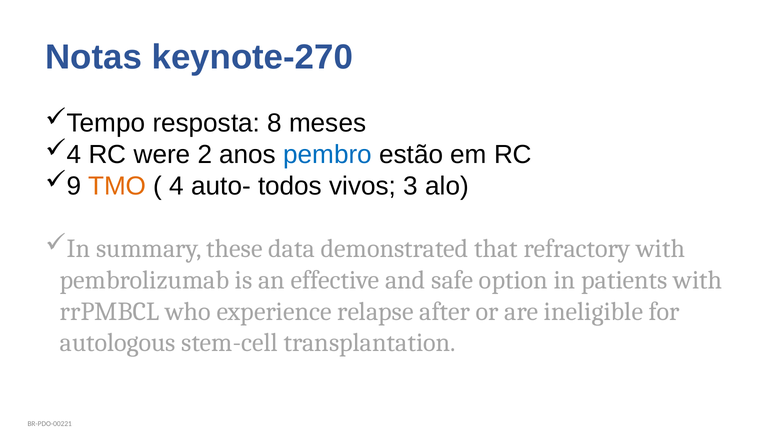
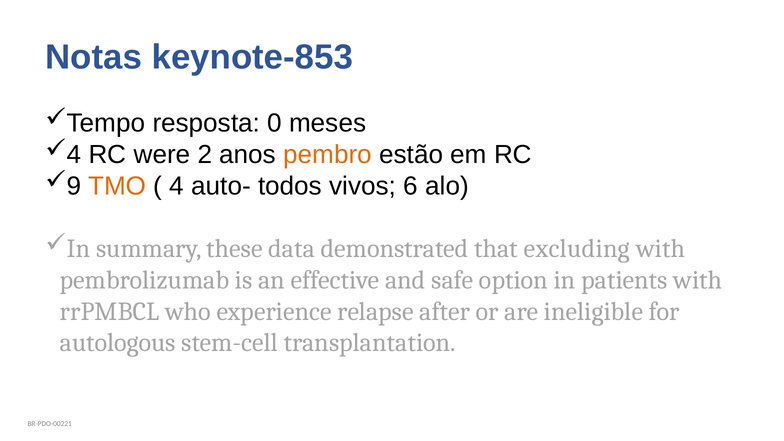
keynote-270: keynote-270 -> keynote-853 (252, 57)
8: 8 -> 0 (275, 123)
pembro colour: blue -> orange (328, 155)
3: 3 -> 6 (411, 186)
refractory: refractory -> excluding (577, 249)
